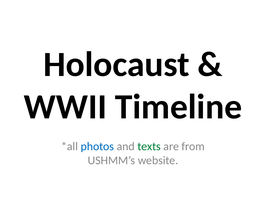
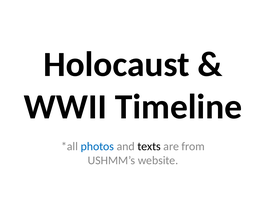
texts colour: green -> black (149, 147)
